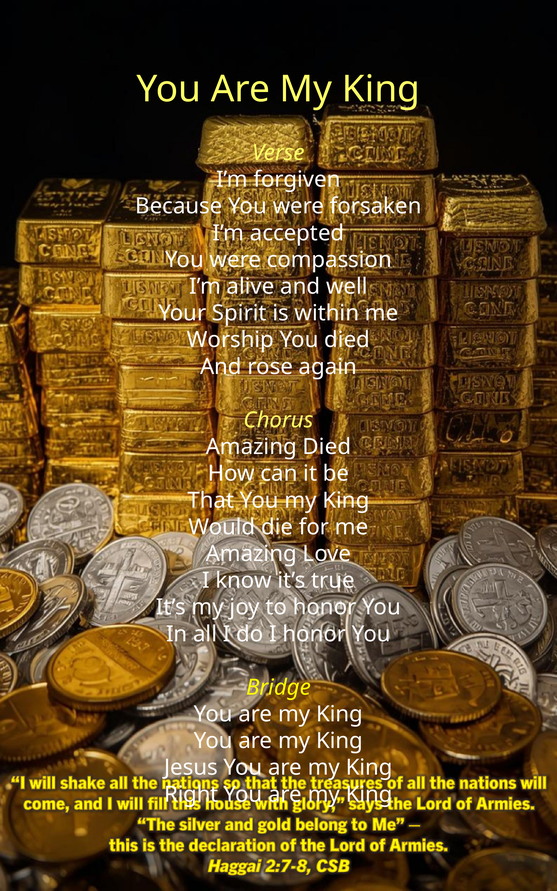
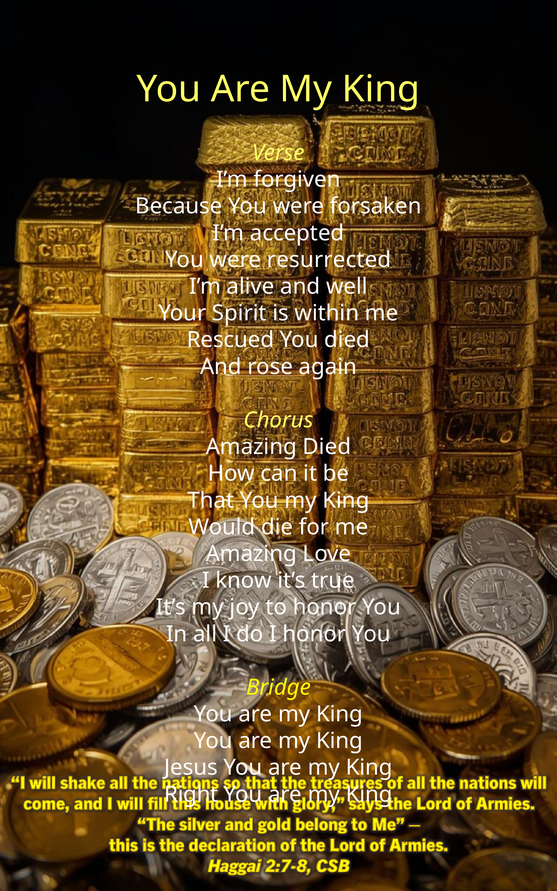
compassion: compassion -> resurrected (329, 260)
Worship: Worship -> Rescued (230, 340)
